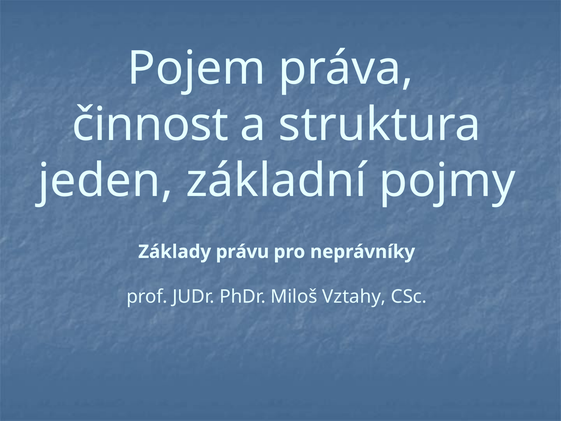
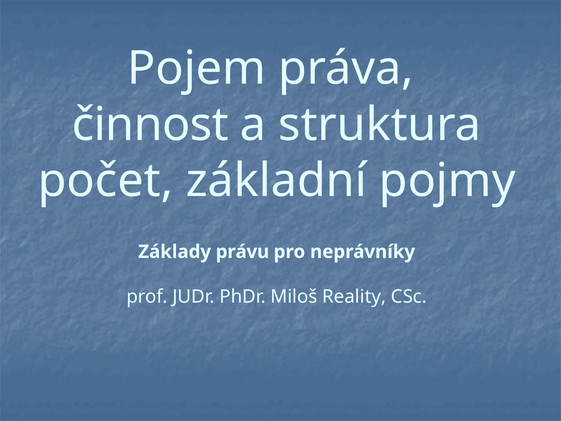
jeden: jeden -> počet (106, 181)
Vztahy: Vztahy -> Reality (354, 297)
